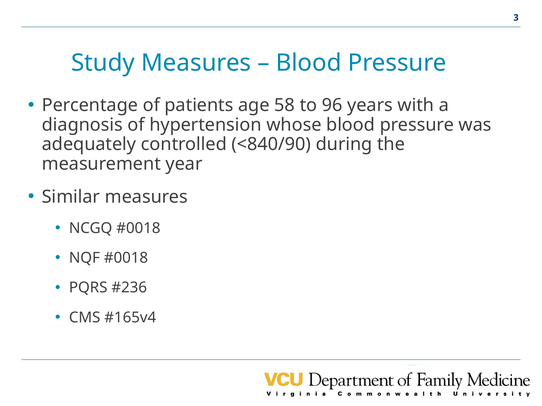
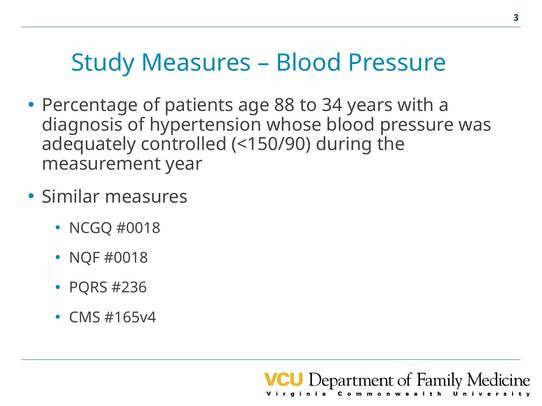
58: 58 -> 88 (285, 105)
96: 96 -> 34 (332, 105)
<840/90: <840/90 -> <150/90 (271, 144)
